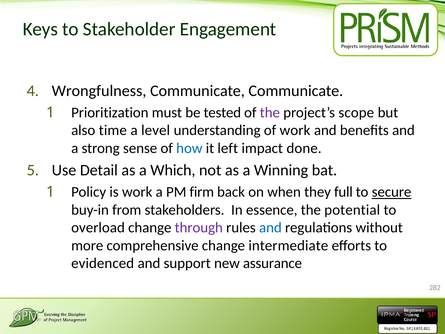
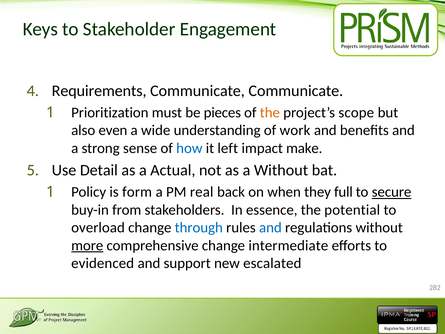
Wrongfulness: Wrongfulness -> Requirements (99, 91)
tested: tested -> pieces (222, 113)
the colour: purple -> orange (270, 113)
time: time -> even (113, 130)
level: level -> wide (156, 130)
done: done -> make (304, 148)
Which: Which -> Actual (173, 170)
a Winning: Winning -> Without (281, 170)
is work: work -> form (137, 192)
firm: firm -> real (202, 192)
through colour: purple -> blue (199, 227)
more underline: none -> present (87, 245)
assurance: assurance -> escalated (272, 263)
